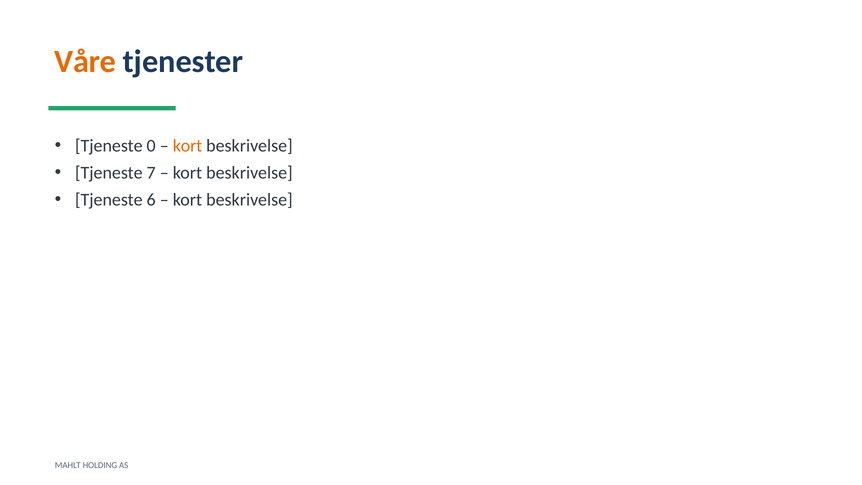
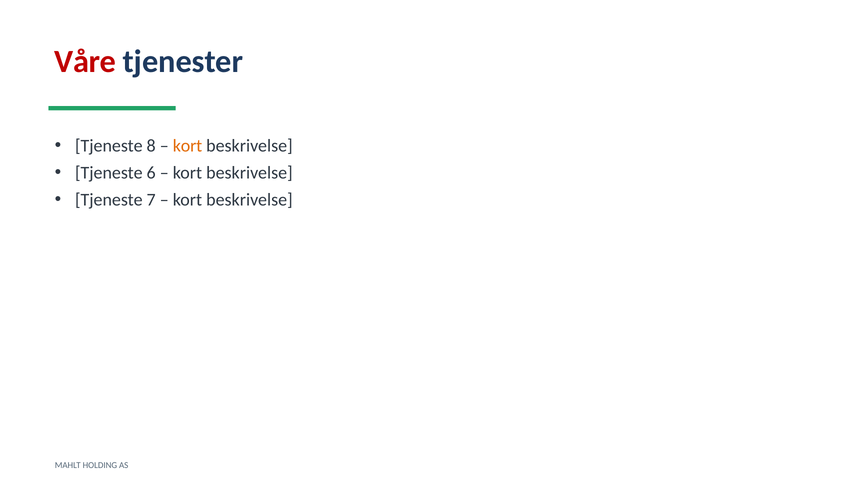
Våre colour: orange -> red (85, 62)
0: 0 -> 8 (151, 146)
7: 7 -> 6 (151, 173)
6: 6 -> 7 (151, 200)
